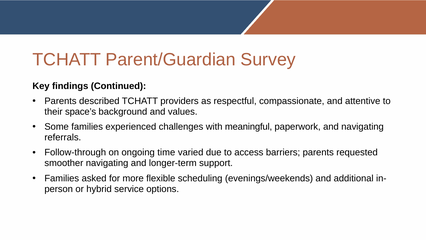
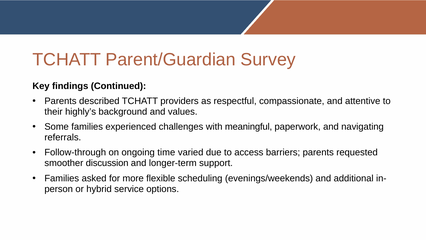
space’s: space’s -> highly’s (81, 112)
smoother navigating: navigating -> discussion (107, 163)
